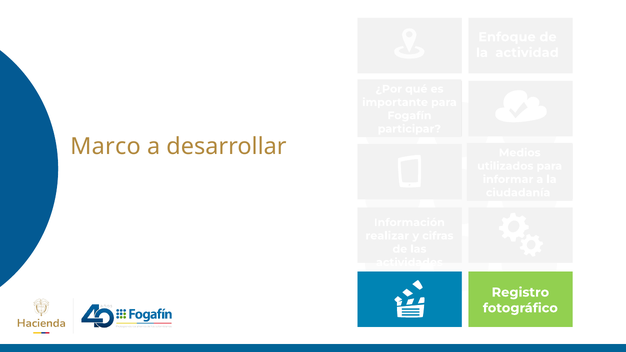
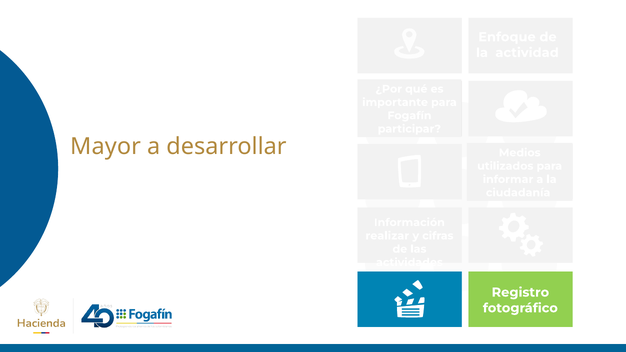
Marco: Marco -> Mayor (105, 147)
